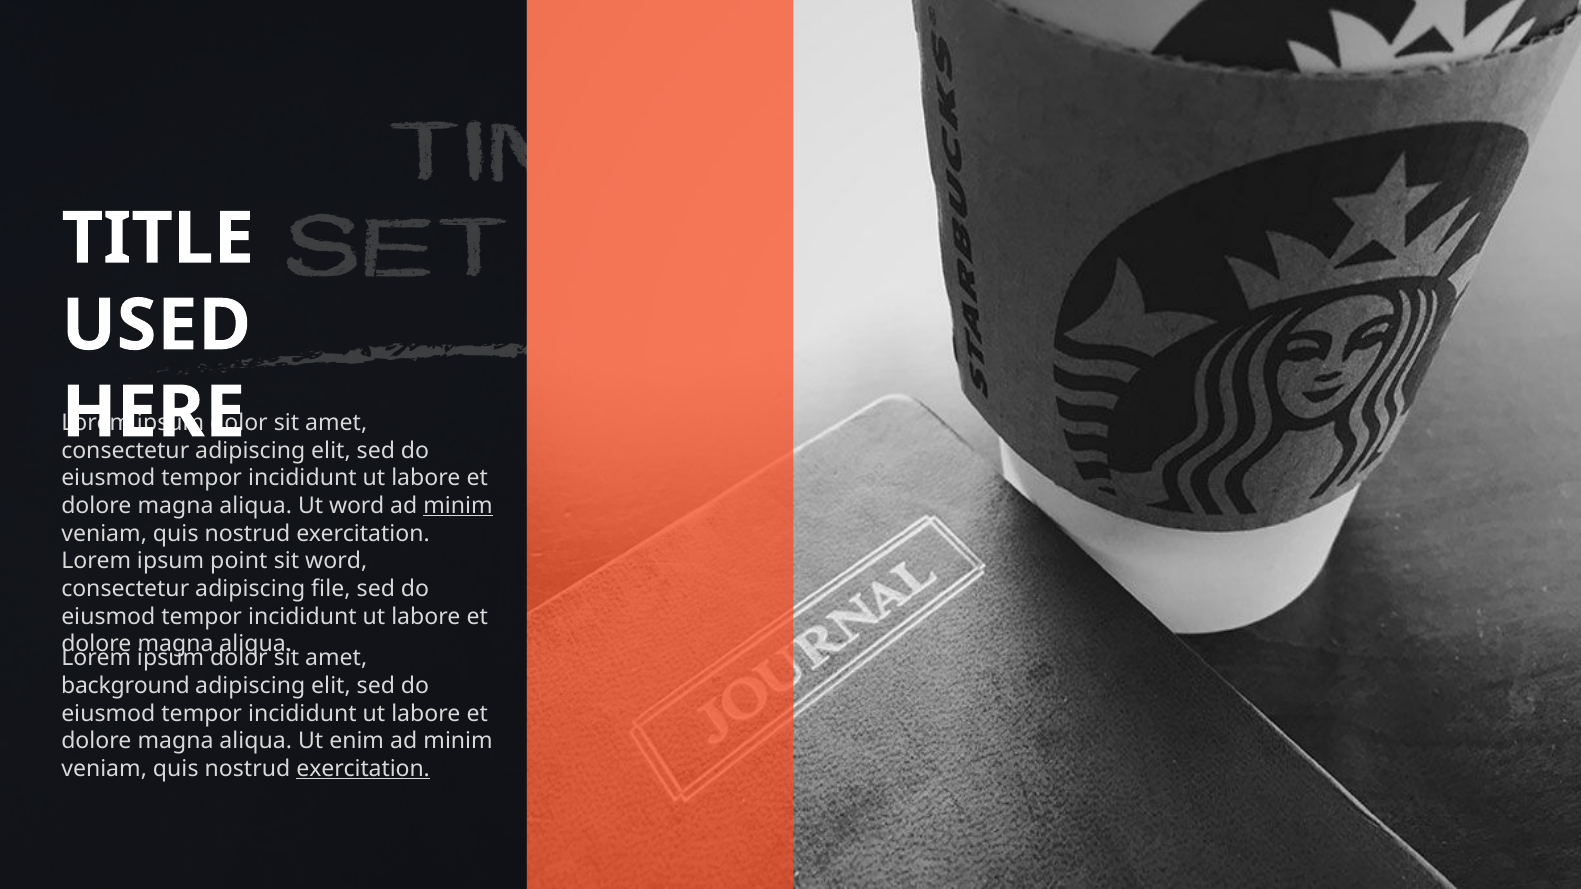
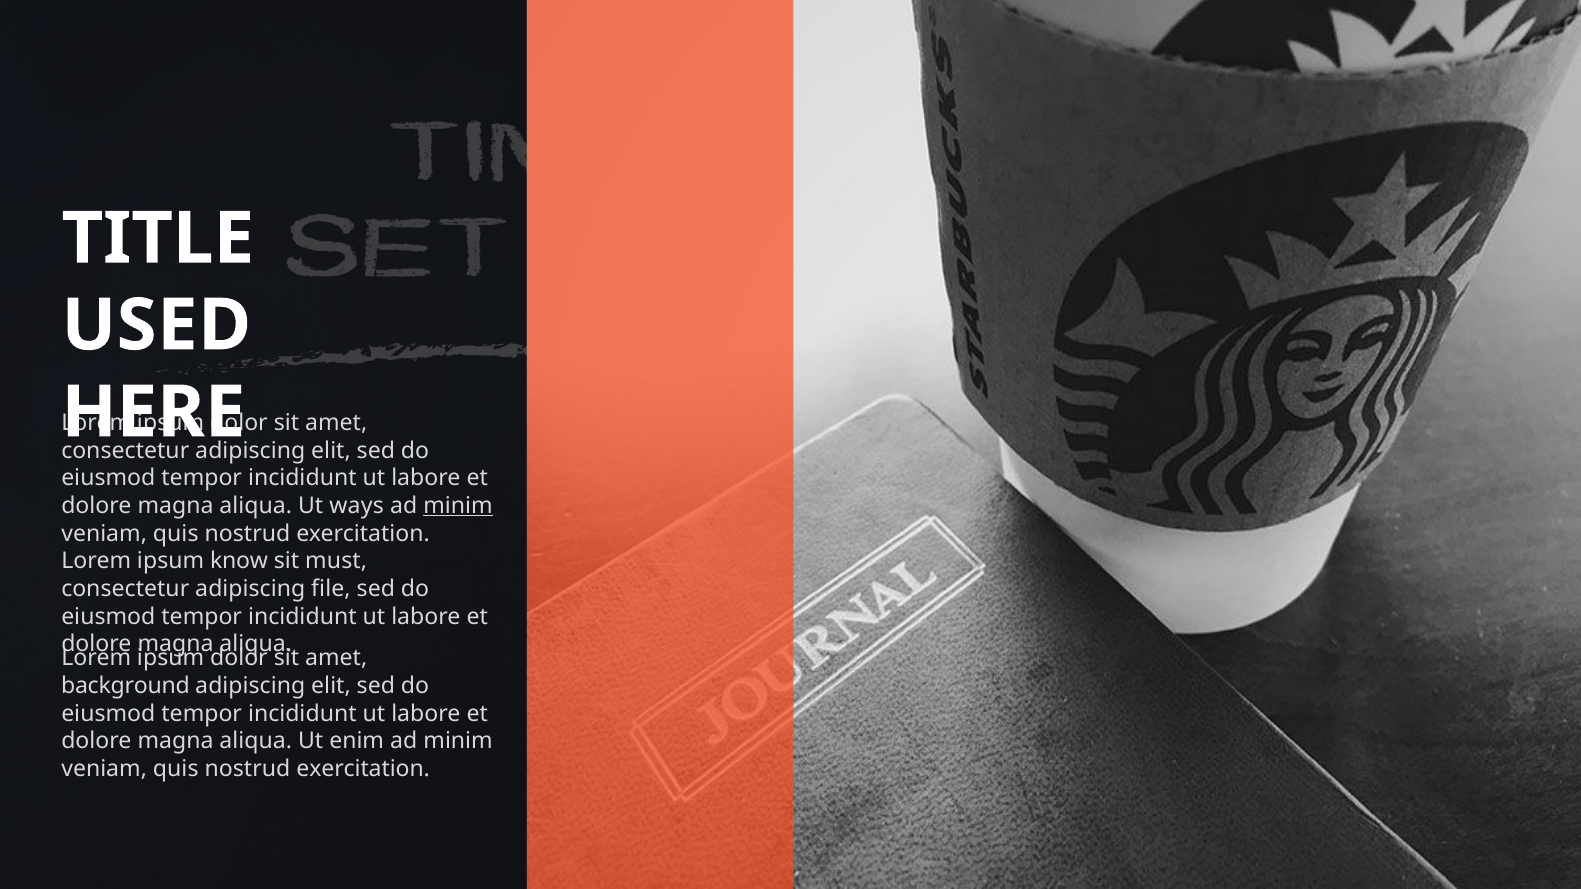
Ut word: word -> ways (357, 506)
point: point -> know (239, 561)
sit word: word -> must (336, 561)
exercitation underline: present -> none (363, 769)
